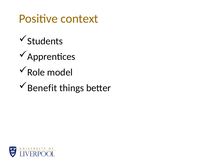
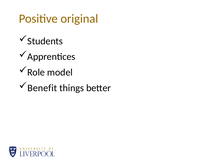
context: context -> original (79, 19)
